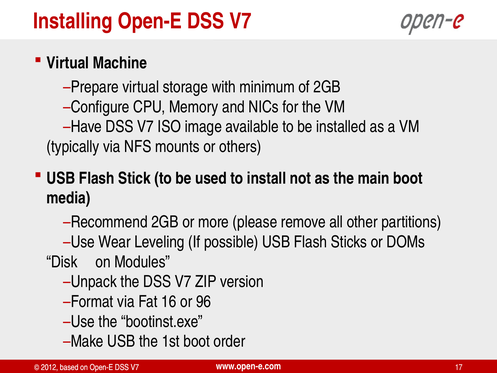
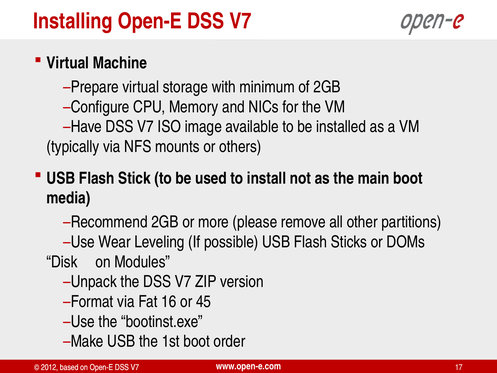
96: 96 -> 45 (204, 302)
